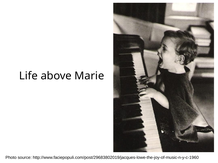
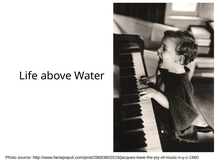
Marie: Marie -> Water (89, 76)
